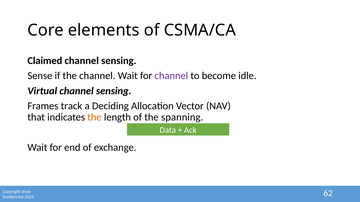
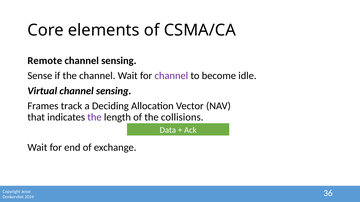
Claimed: Claimed -> Remote (45, 61)
the colour: orange -> purple (95, 117)
spanning: spanning -> collisions (182, 117)
62: 62 -> 36 (328, 194)
